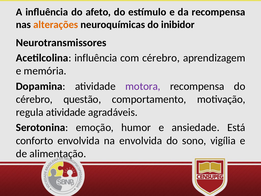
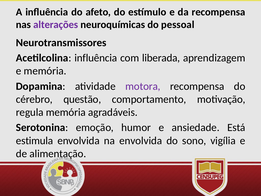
alterações colour: orange -> purple (56, 25)
inibidor: inibidor -> pessoal (178, 25)
com cérebro: cérebro -> liberada (161, 58)
regula atividade: atividade -> memória (66, 112)
conforto: conforto -> estimula (35, 140)
